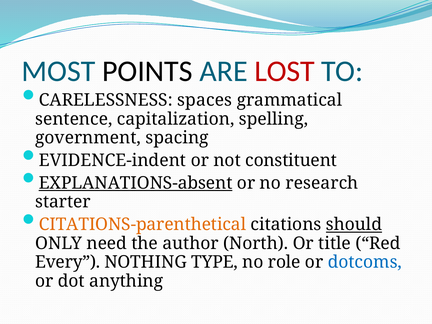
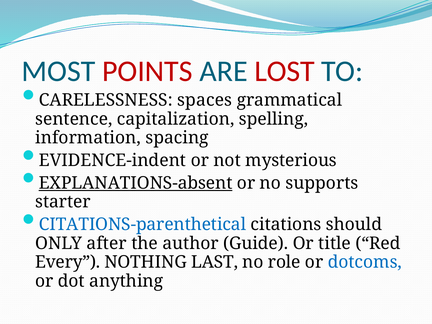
POINTS colour: black -> red (147, 71)
government: government -> information (88, 138)
constituent: constituent -> mysterious (291, 160)
research: research -> supports (322, 183)
CITATIONS-parenthetical colour: orange -> blue (142, 225)
should underline: present -> none (354, 225)
need: need -> after (107, 243)
North: North -> Guide (256, 243)
TYPE: TYPE -> LAST (215, 262)
